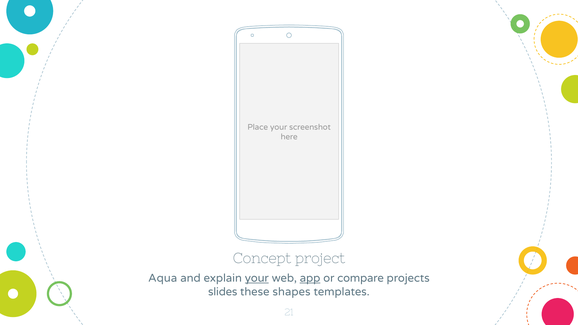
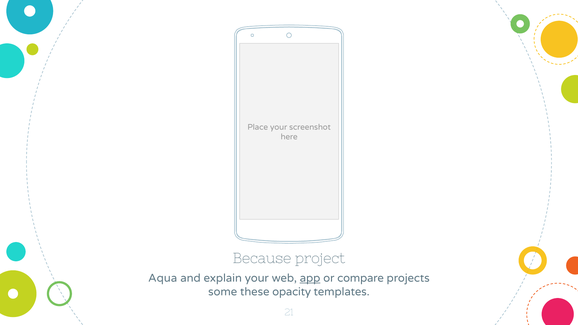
Concept: Concept -> Because (262, 258)
your underline: present -> none (257, 278)
slides: slides -> some (223, 292)
shapes: shapes -> opacity (292, 292)
